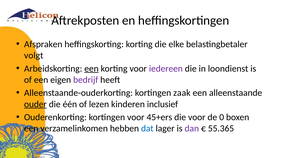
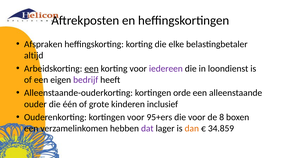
volgt: volgt -> altijd (34, 55)
zaak: zaak -> orde (182, 93)
ouder underline: present -> none (35, 104)
lezen: lezen -> grote (99, 104)
45+ers: 45+ers -> 95+ers (159, 117)
0: 0 -> 8 (222, 117)
dat colour: blue -> purple (147, 129)
dan colour: purple -> orange (192, 129)
55.365: 55.365 -> 34.859 (221, 129)
